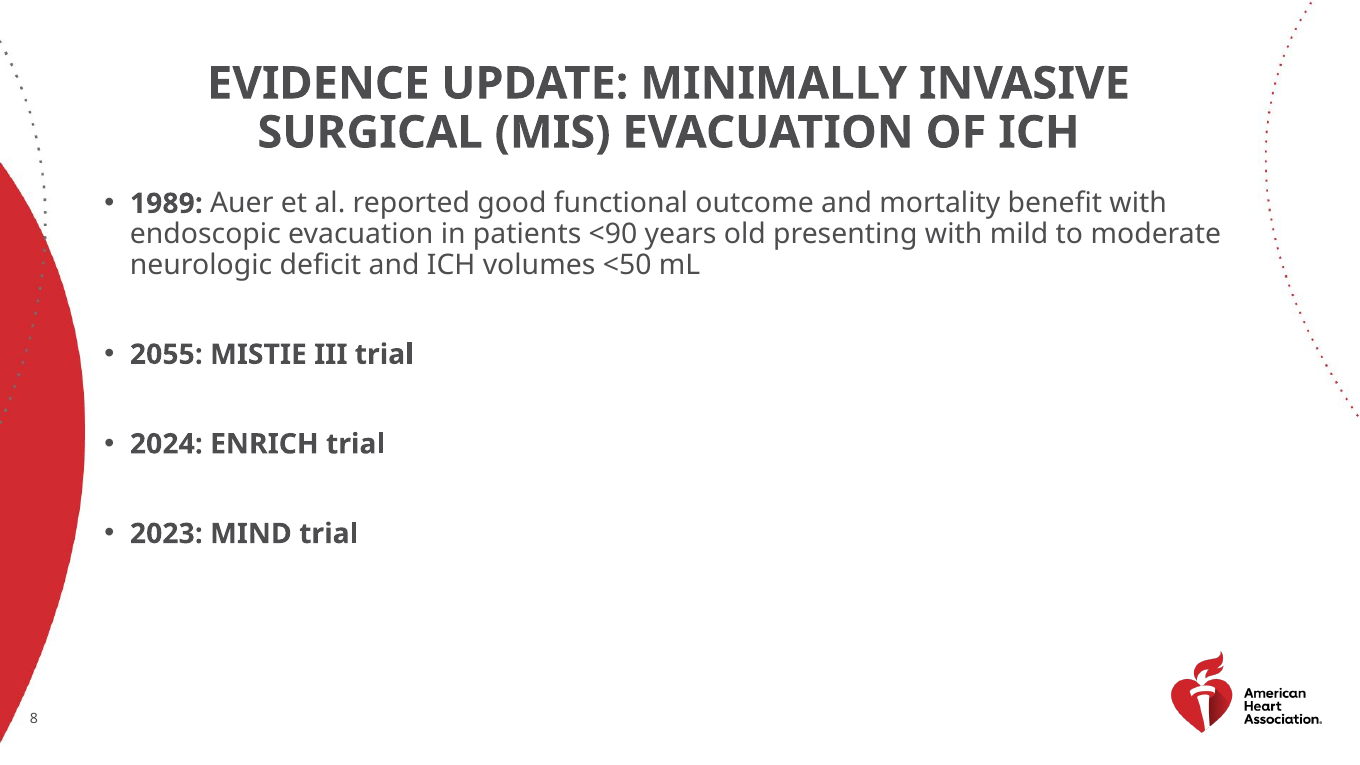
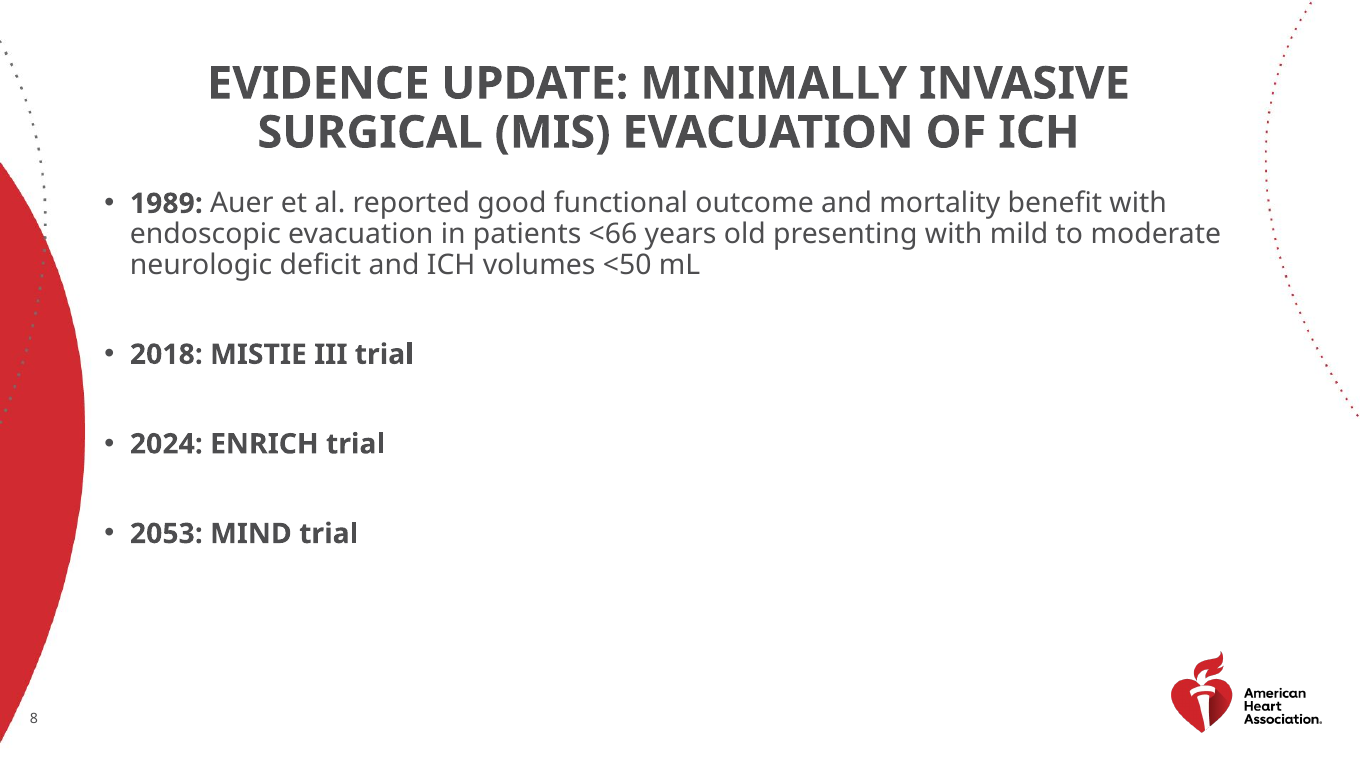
<90: <90 -> <66 (613, 234)
2055: 2055 -> 2018 (166, 354)
2023: 2023 -> 2053 (166, 534)
